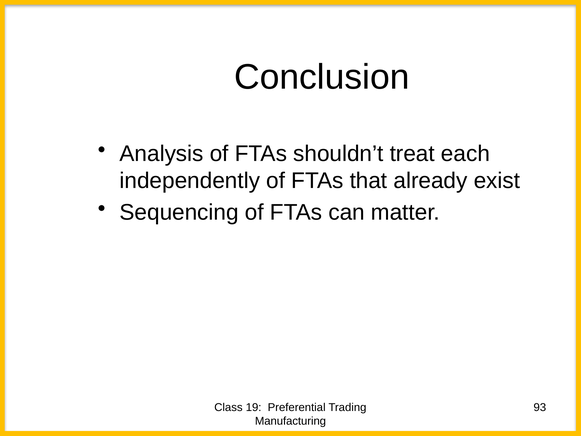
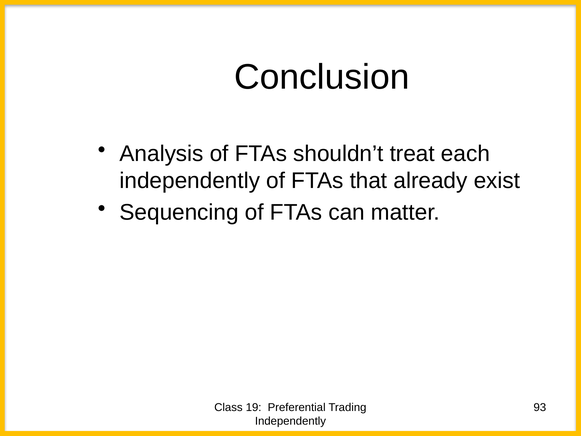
Manufacturing: Manufacturing -> Independently (290, 421)
